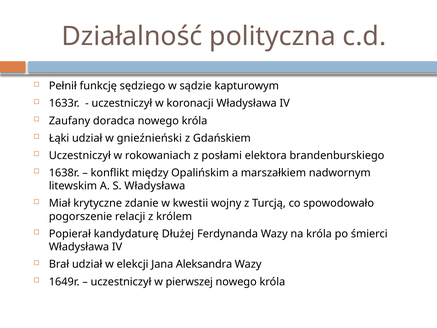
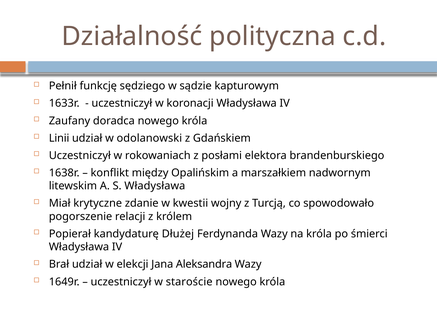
Łąki: Łąki -> Linii (59, 138)
gnieźnieński: gnieźnieński -> odolanowski (149, 138)
pierwszej: pierwszej -> staroście (189, 282)
